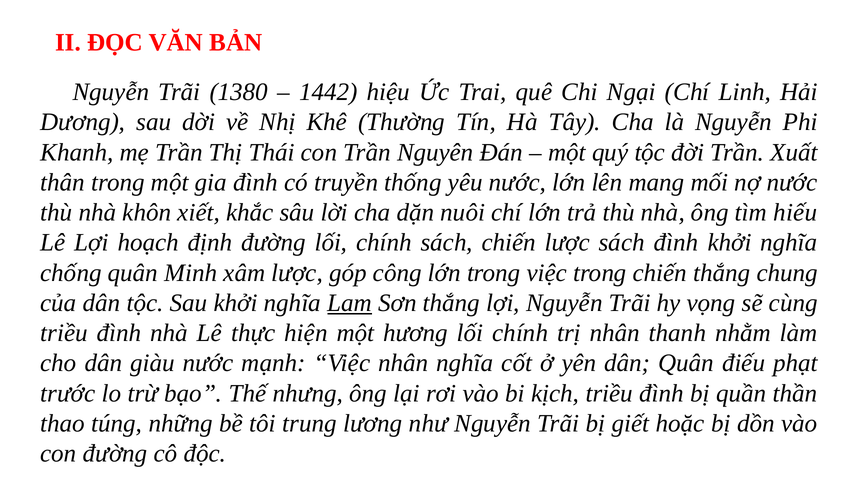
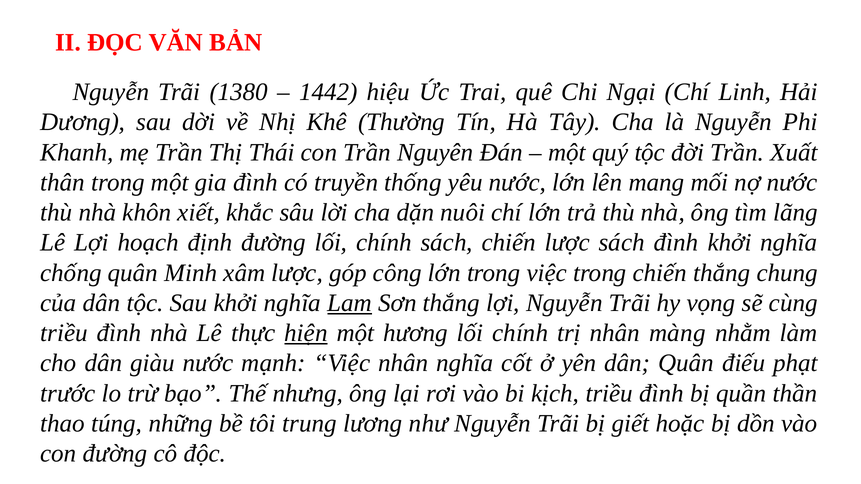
hiếu: hiếu -> lãng (795, 213)
hiện underline: none -> present (306, 333)
thanh: thanh -> màng (677, 333)
